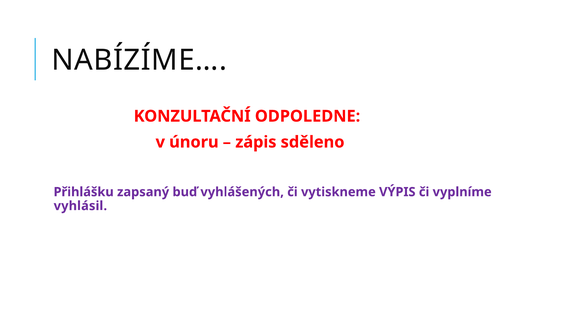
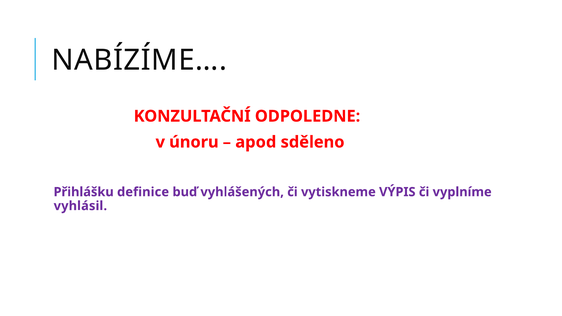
zápis: zápis -> apod (256, 142)
zapsaný: zapsaný -> definice (143, 192)
